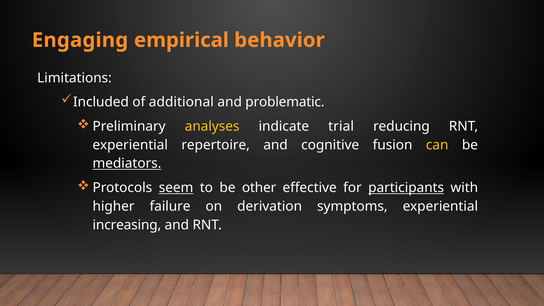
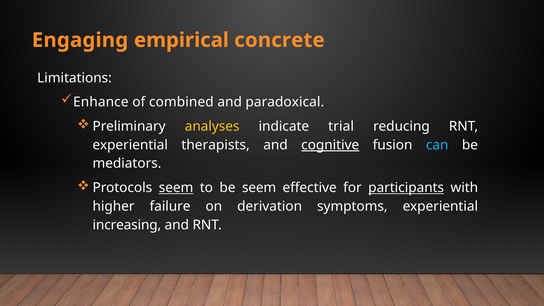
behavior: behavior -> concrete (279, 40)
Included: Included -> Enhance (101, 102)
additional: additional -> combined (181, 102)
problematic: problematic -> paradoxical (285, 102)
repertoire: repertoire -> therapists (216, 145)
cognitive underline: none -> present (330, 145)
can colour: yellow -> light blue (437, 145)
mediators underline: present -> none (127, 163)
be other: other -> seem (259, 188)
